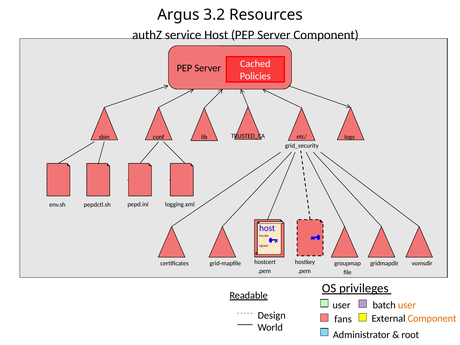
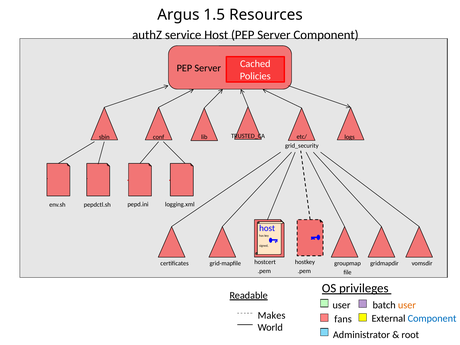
3.2: 3.2 -> 1.5 (214, 15)
Design: Design -> Makes (272, 316)
Component colour: orange -> blue (432, 319)
